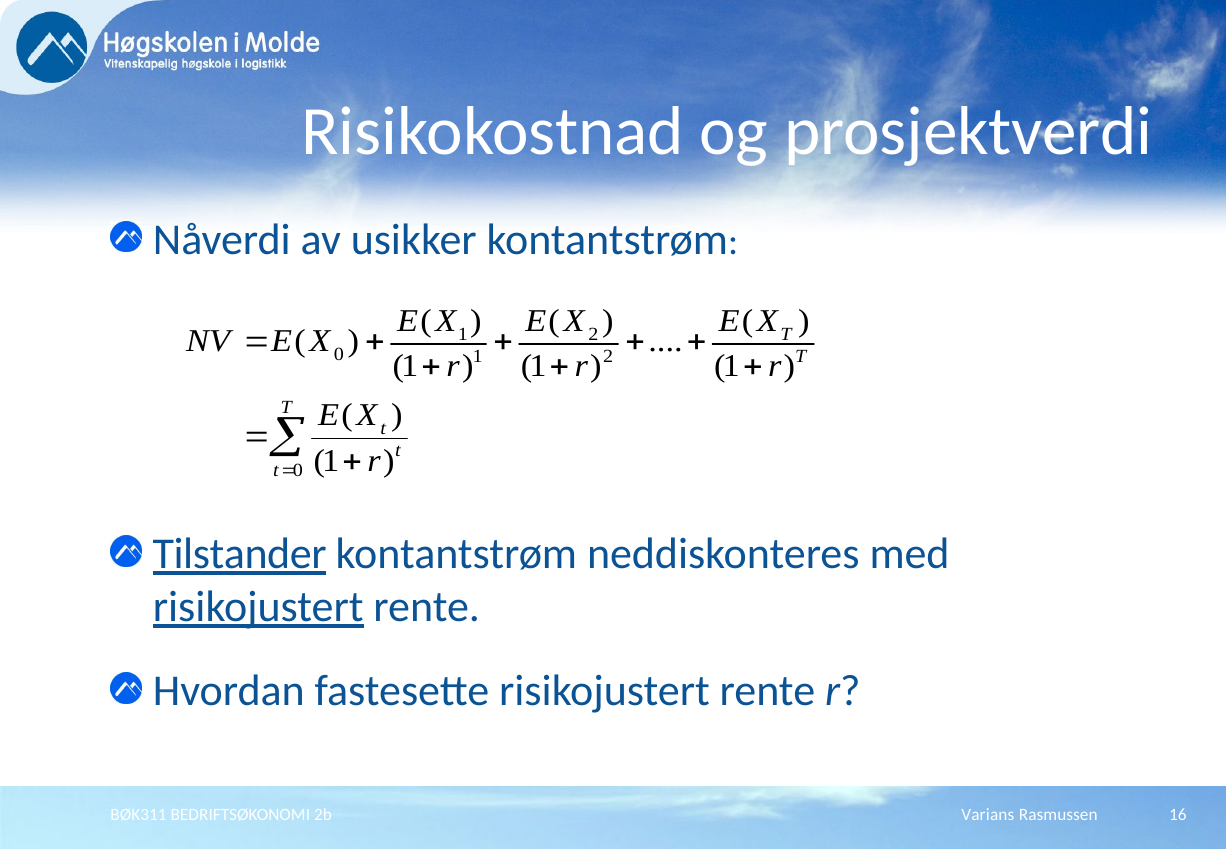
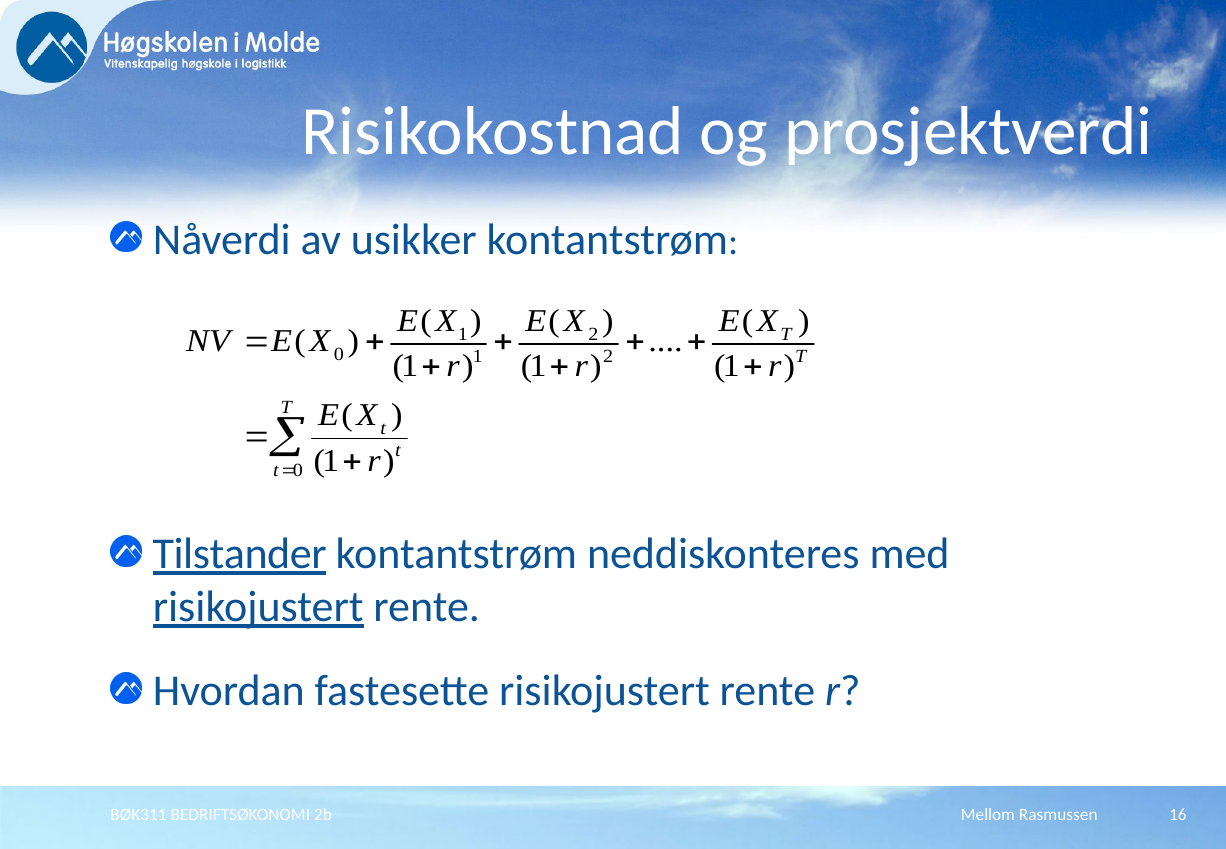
Varians: Varians -> Mellom (988, 815)
